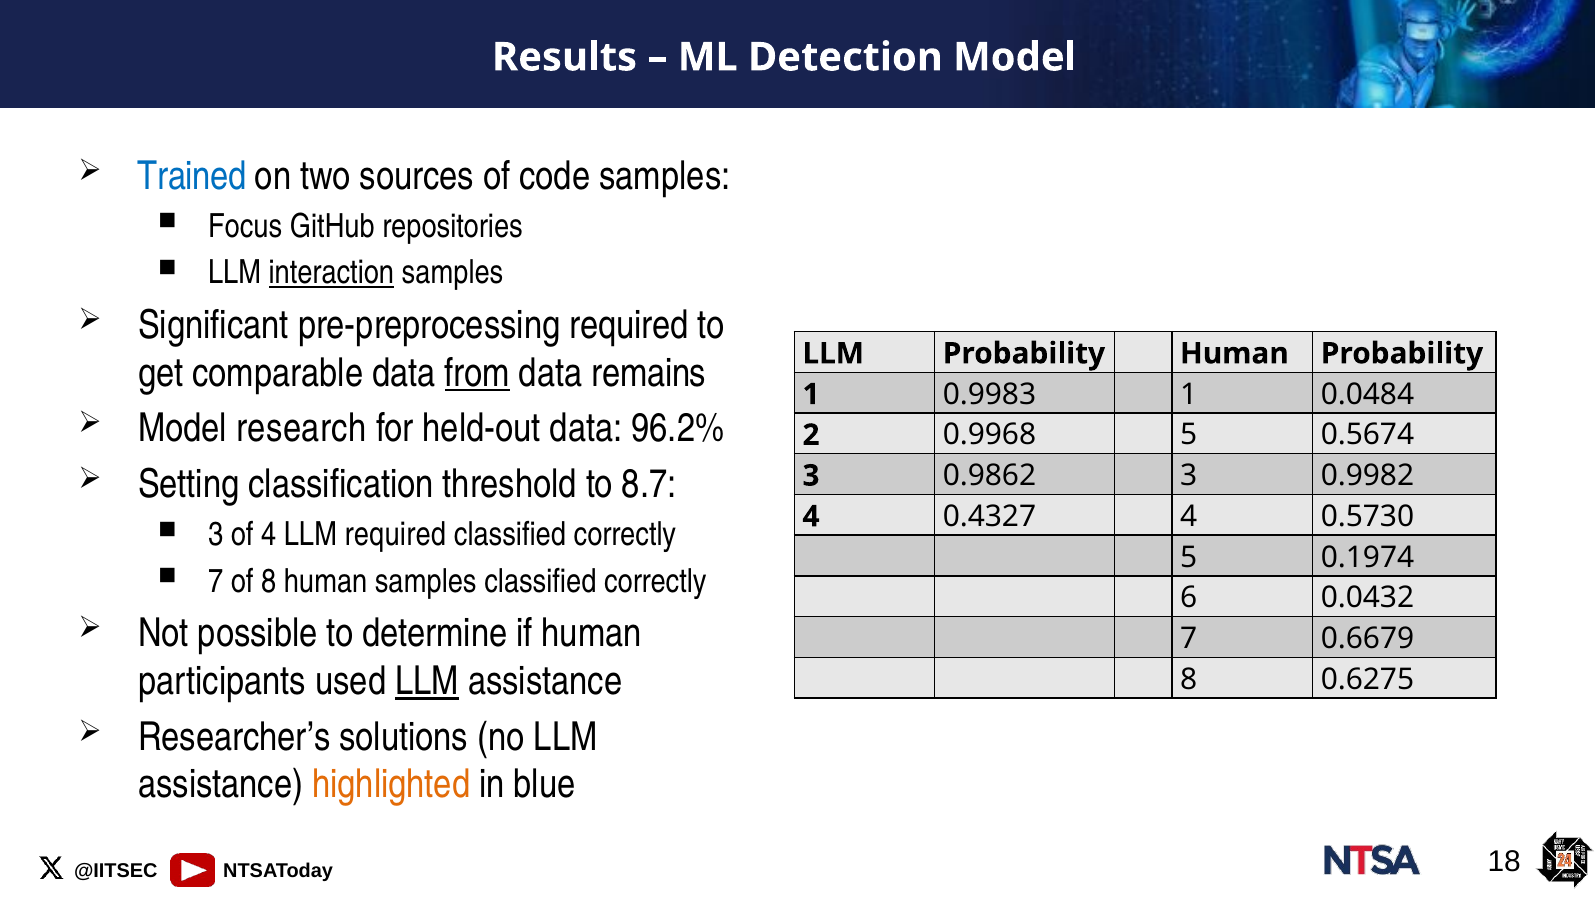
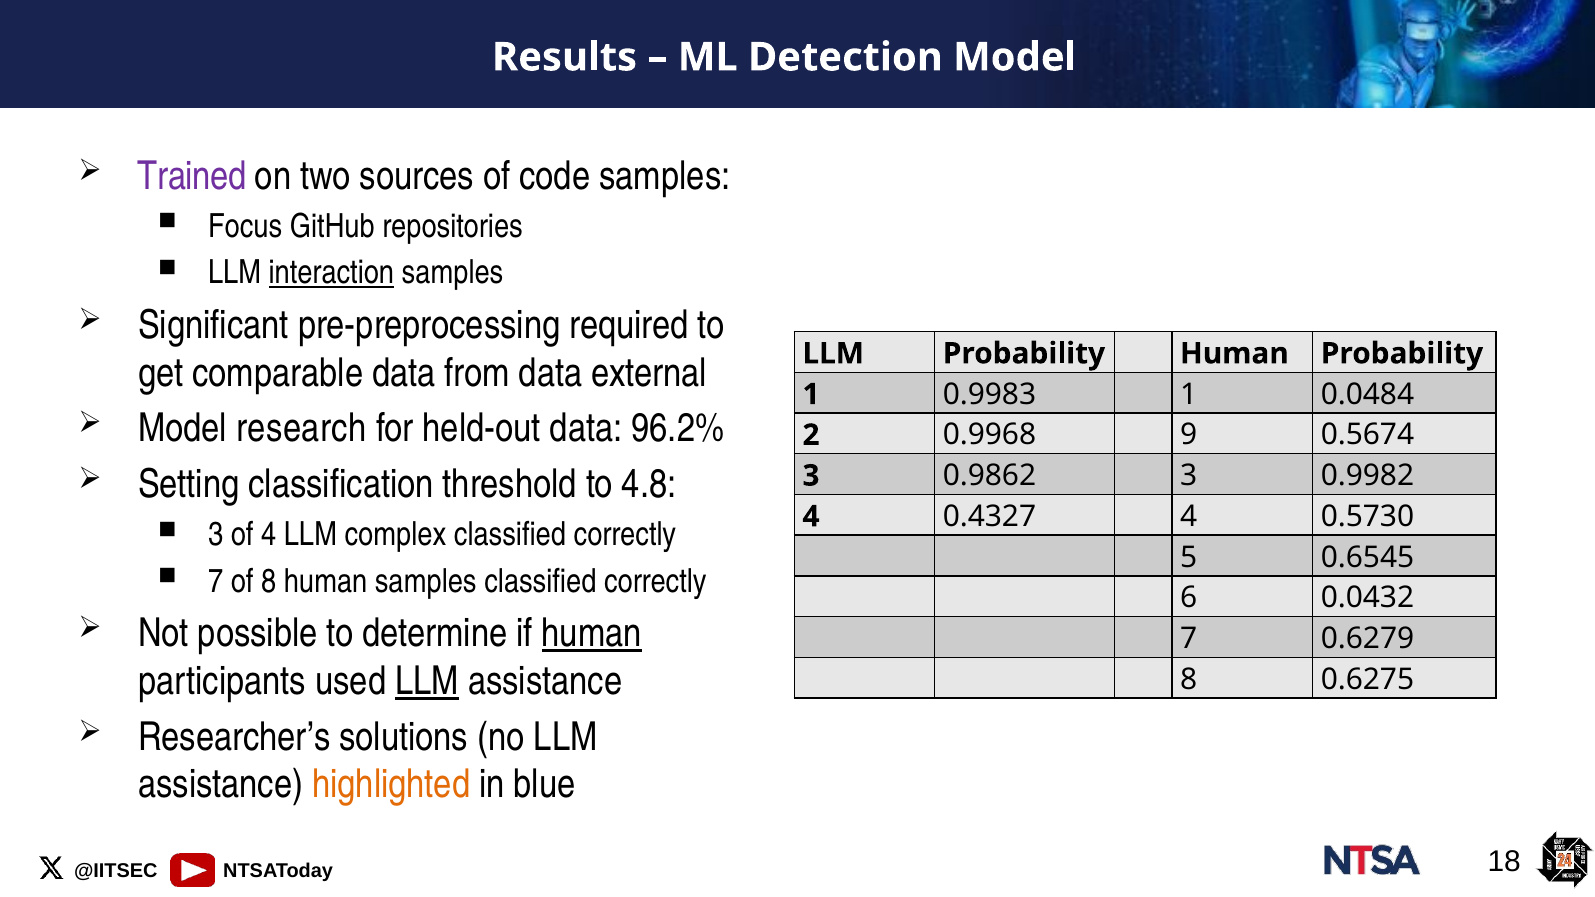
Trained colour: blue -> purple (192, 176)
from underline: present -> none (477, 373)
remains: remains -> external (649, 373)
0.9968 5: 5 -> 9 (1189, 435)
8.7: 8.7 -> 4.8 (649, 485)
LLM required: required -> complex (395, 535)
0.1974: 0.1974 -> 0.6545 (1368, 557)
human underline: none -> present (592, 633)
0.6679: 0.6679 -> 0.6279 (1368, 639)
